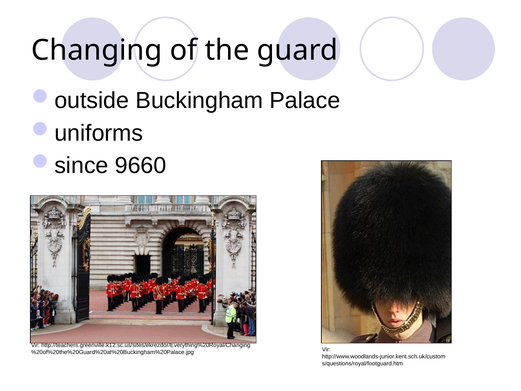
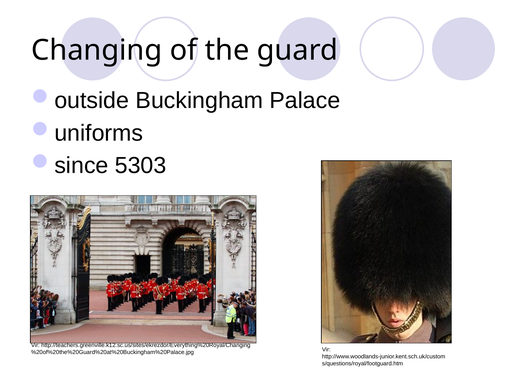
9660: 9660 -> 5303 (141, 165)
